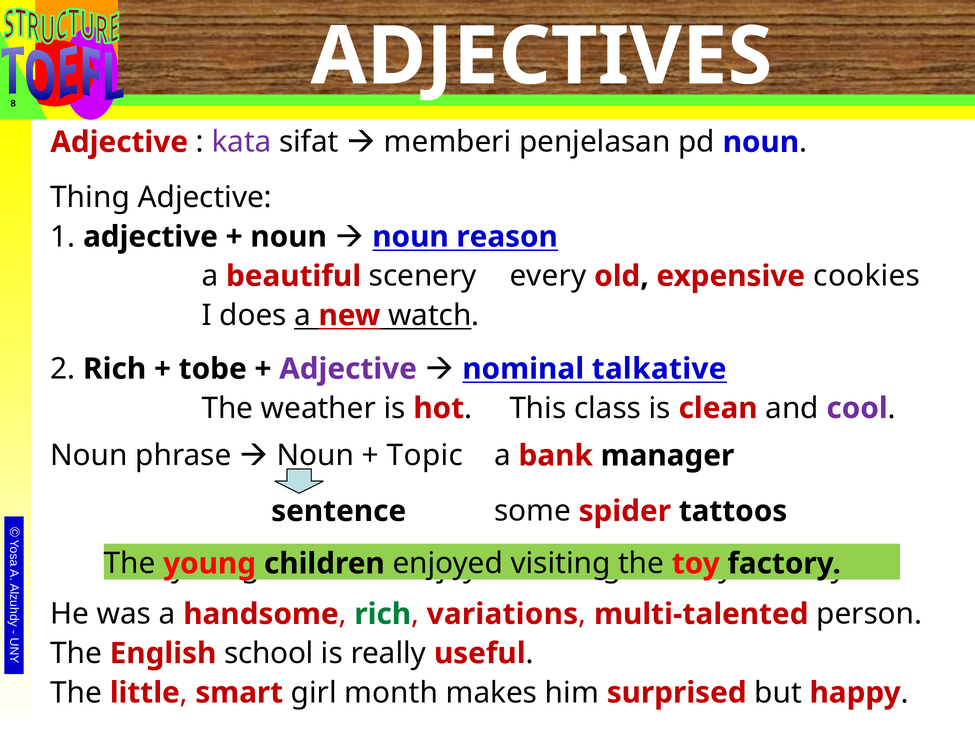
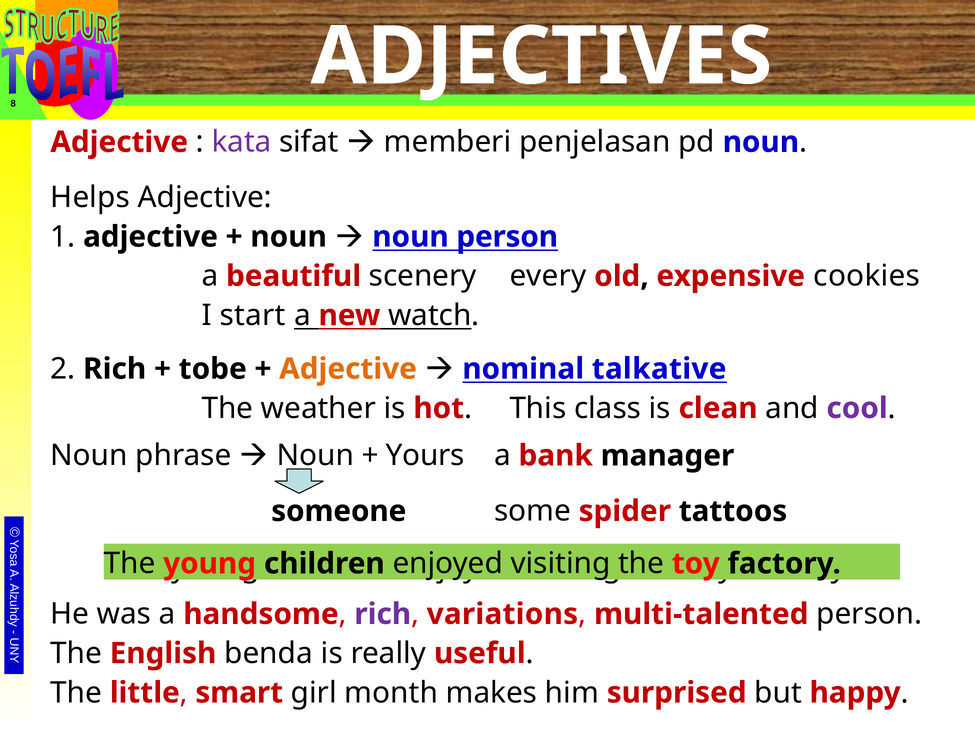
Thing: Thing -> Helps (90, 198)
noun reason: reason -> person (507, 237)
does: does -> start (253, 315)
Adjective colour: purple -> orange (348, 369)
Topic: Topic -> Yours (425, 456)
sentence: sentence -> someone (339, 511)
rich colour: green -> purple (383, 614)
school: school -> benda (269, 654)
